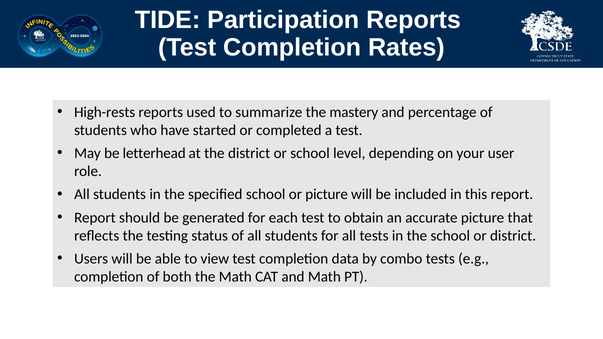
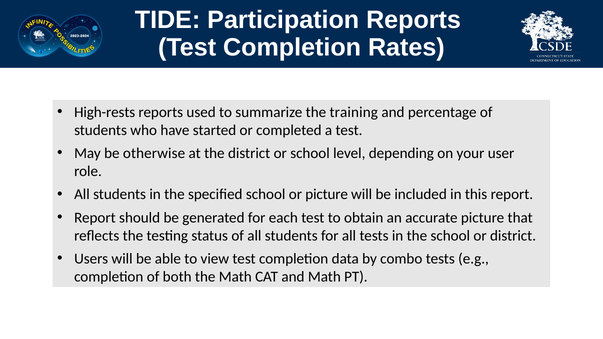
mastery: mastery -> training (354, 112)
letterhead: letterhead -> otherwise (154, 153)
